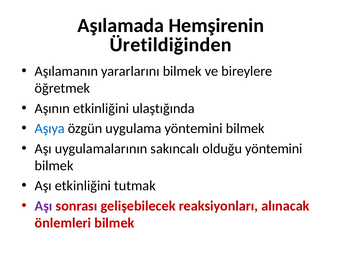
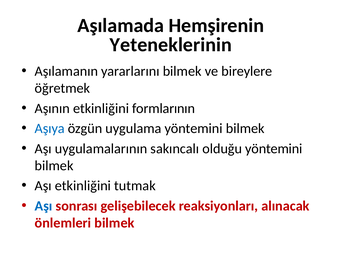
Üretildiğinden: Üretildiğinden -> Yeteneklerinin (171, 45)
ulaştığında: ulaştığında -> formlarının (164, 108)
Aşı colour: purple -> blue (44, 206)
